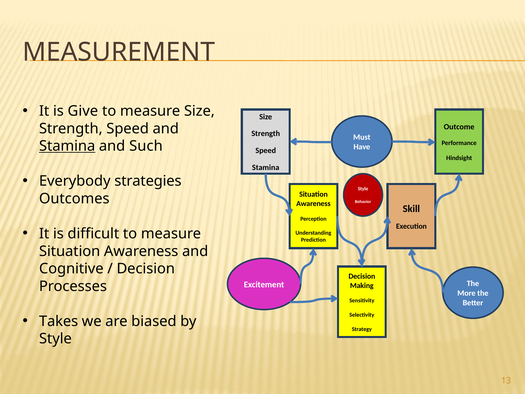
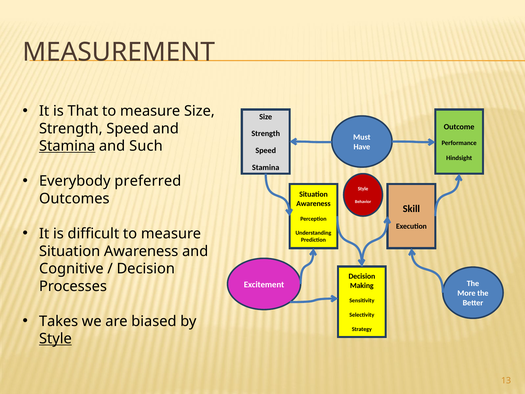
Give: Give -> That (83, 111)
strategies: strategies -> preferred (148, 181)
Style underline: none -> present (55, 339)
